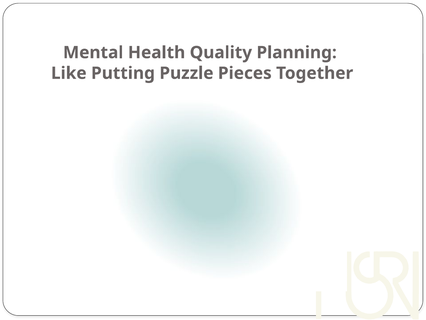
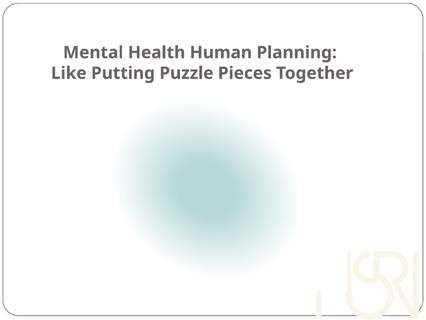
Quality: Quality -> Human (221, 52)
